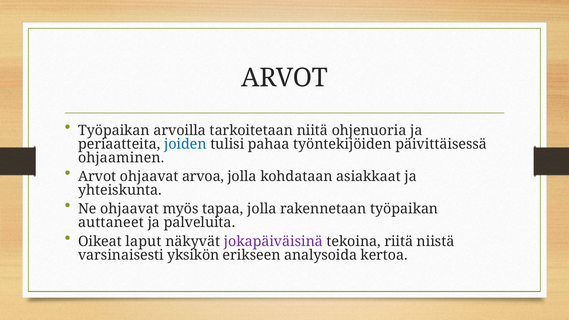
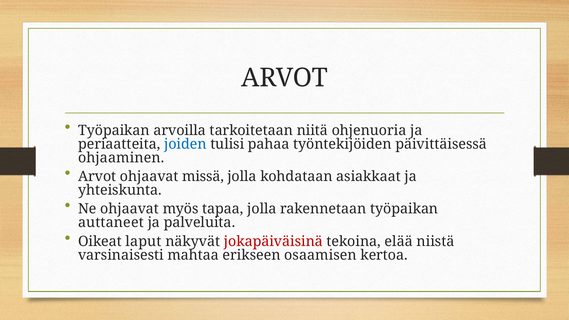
arvoa: arvoa -> missä (203, 177)
jokapäiväisinä colour: purple -> red (273, 241)
riitä: riitä -> elää (399, 241)
yksikön: yksikön -> mahtaa (193, 255)
analysoida: analysoida -> osaamisen (321, 255)
